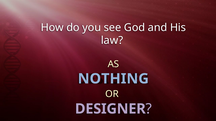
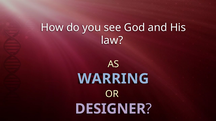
NOTHING: NOTHING -> WARRING (113, 79)
